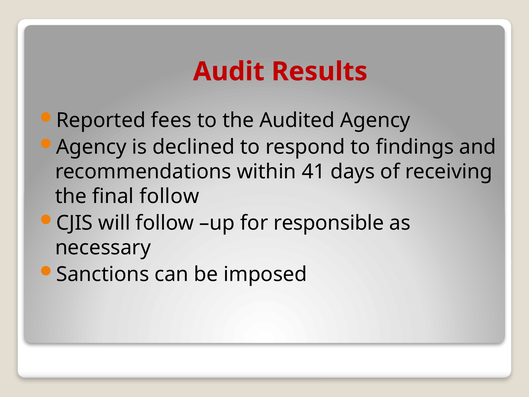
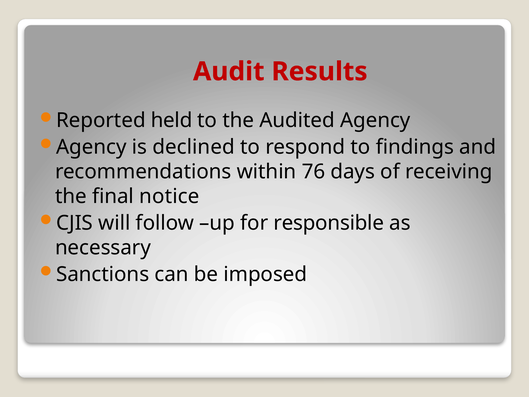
fees: fees -> held (172, 120)
41: 41 -> 76 (313, 172)
final follow: follow -> notice (169, 196)
